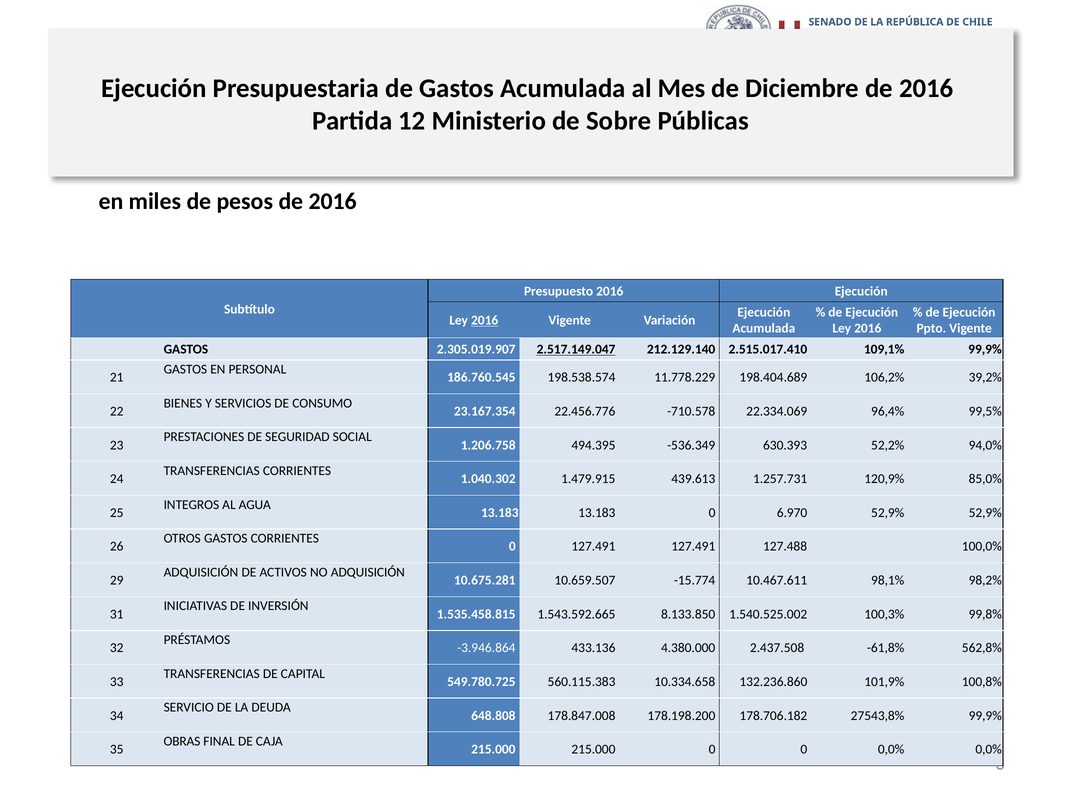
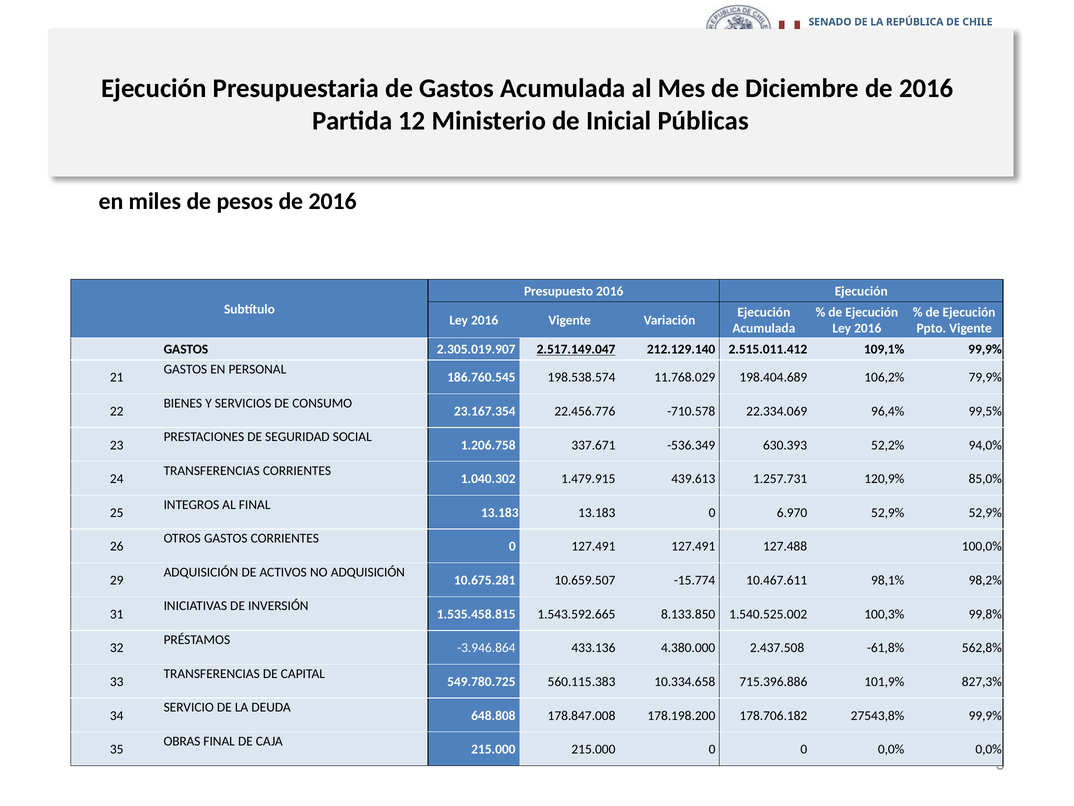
Sobre: Sobre -> Inicial (619, 121)
2016 underline: present -> none (485, 320)
2.515.017.410: 2.515.017.410 -> 2.515.011.412 (768, 349)
11.778.229: 11.778.229 -> 11.768.029 (685, 377)
39,2%: 39,2% -> 79,9% (985, 377)
494.395: 494.395 -> 337.671 (593, 445)
AL AGUA: AGUA -> FINAL (255, 504)
132.236.860: 132.236.860 -> 715.396.886 (773, 681)
100,8%: 100,8% -> 827,3% (982, 681)
